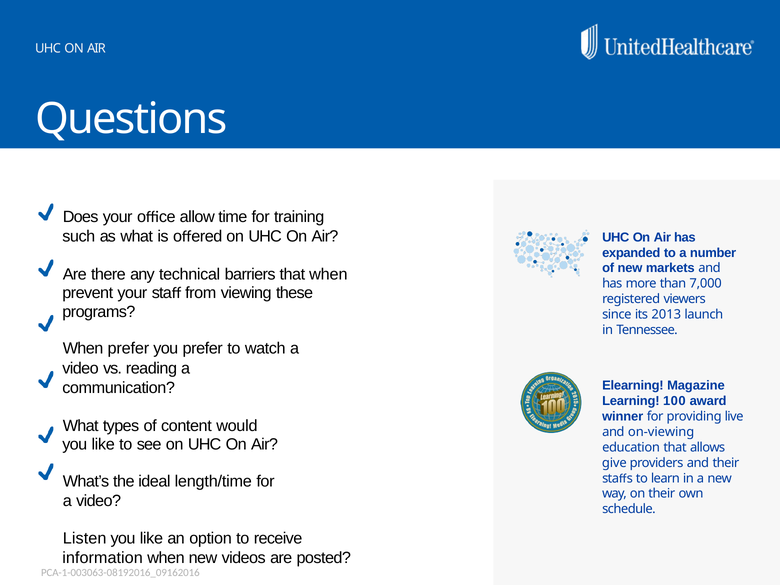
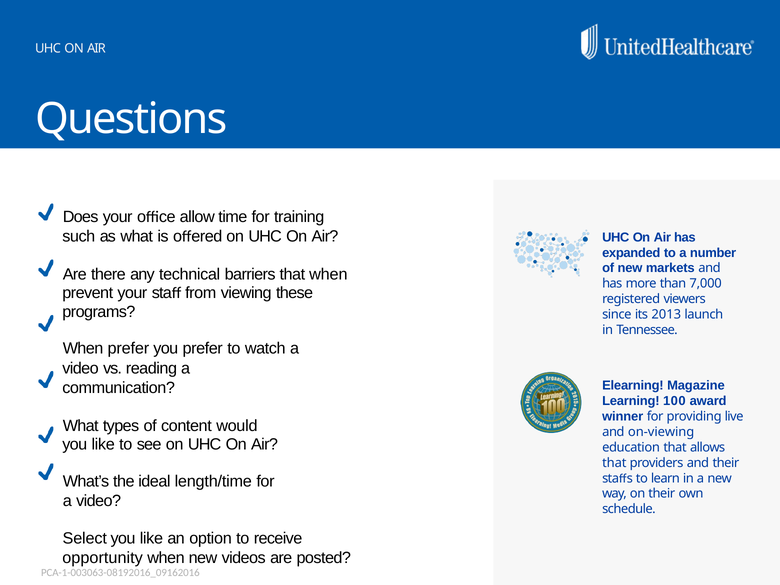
give: give -> that (614, 463)
Listen: Listen -> Select (85, 538)
information: information -> opportunity (103, 558)
